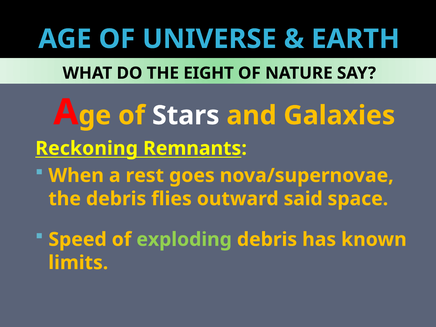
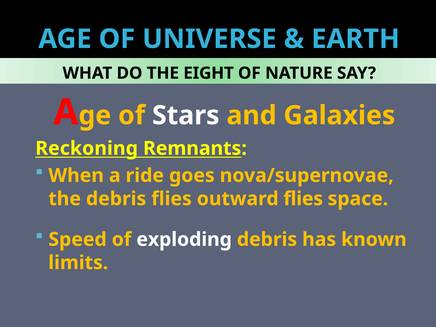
rest: rest -> ride (145, 176)
outward said: said -> flies (303, 199)
exploding colour: light green -> white (184, 239)
